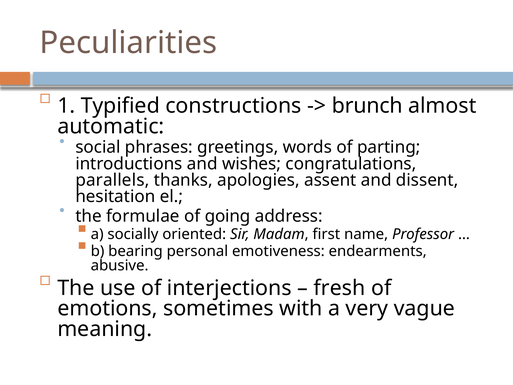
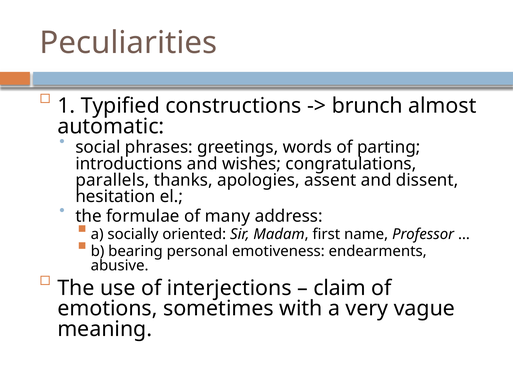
going: going -> many (227, 216)
fresh: fresh -> claim (340, 288)
